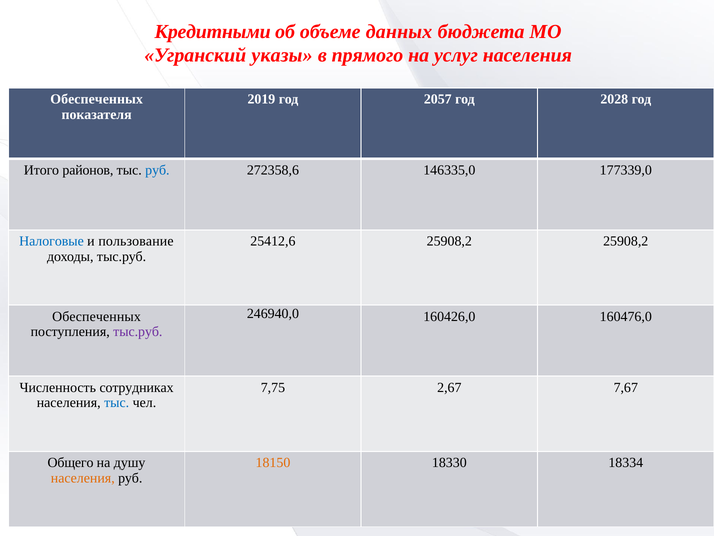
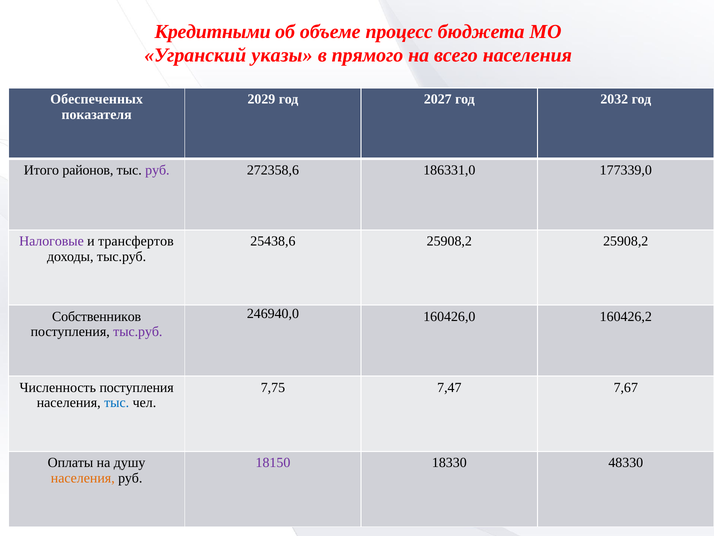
данных: данных -> процесс (399, 32)
услуг: услуг -> всего (456, 55)
2019: 2019 -> 2029 (261, 99)
2057: 2057 -> 2027 (438, 99)
2028: 2028 -> 2032 (614, 99)
руб colour: blue -> purple (157, 170)
146335,0: 146335,0 -> 186331,0 (449, 170)
Налоговые colour: blue -> purple (52, 241)
пользование: пользование -> трансфертов (136, 241)
25412,6: 25412,6 -> 25438,6 (273, 241)
160476,0: 160476,0 -> 160426,2 (626, 316)
Обеспеченных: Обеспеченных -> Собственников (97, 316)
Численность сотрудниках: сотрудниках -> поступления (137, 387)
2,67: 2,67 -> 7,47 (449, 387)
Общего: Общего -> Оплаты (71, 462)
18150 colour: orange -> purple (273, 462)
18334: 18334 -> 48330 (626, 462)
